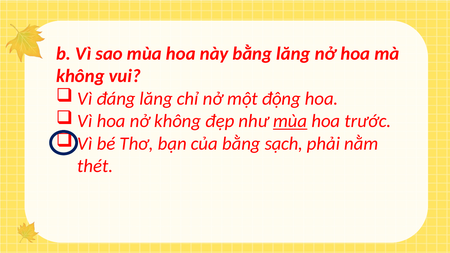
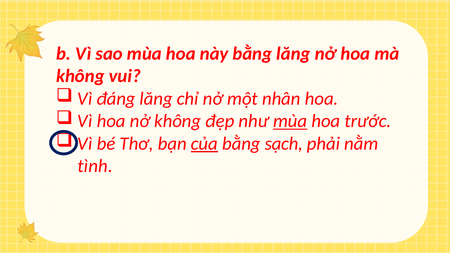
động: động -> nhân (281, 99)
của underline: none -> present (204, 144)
thét: thét -> tình (95, 166)
